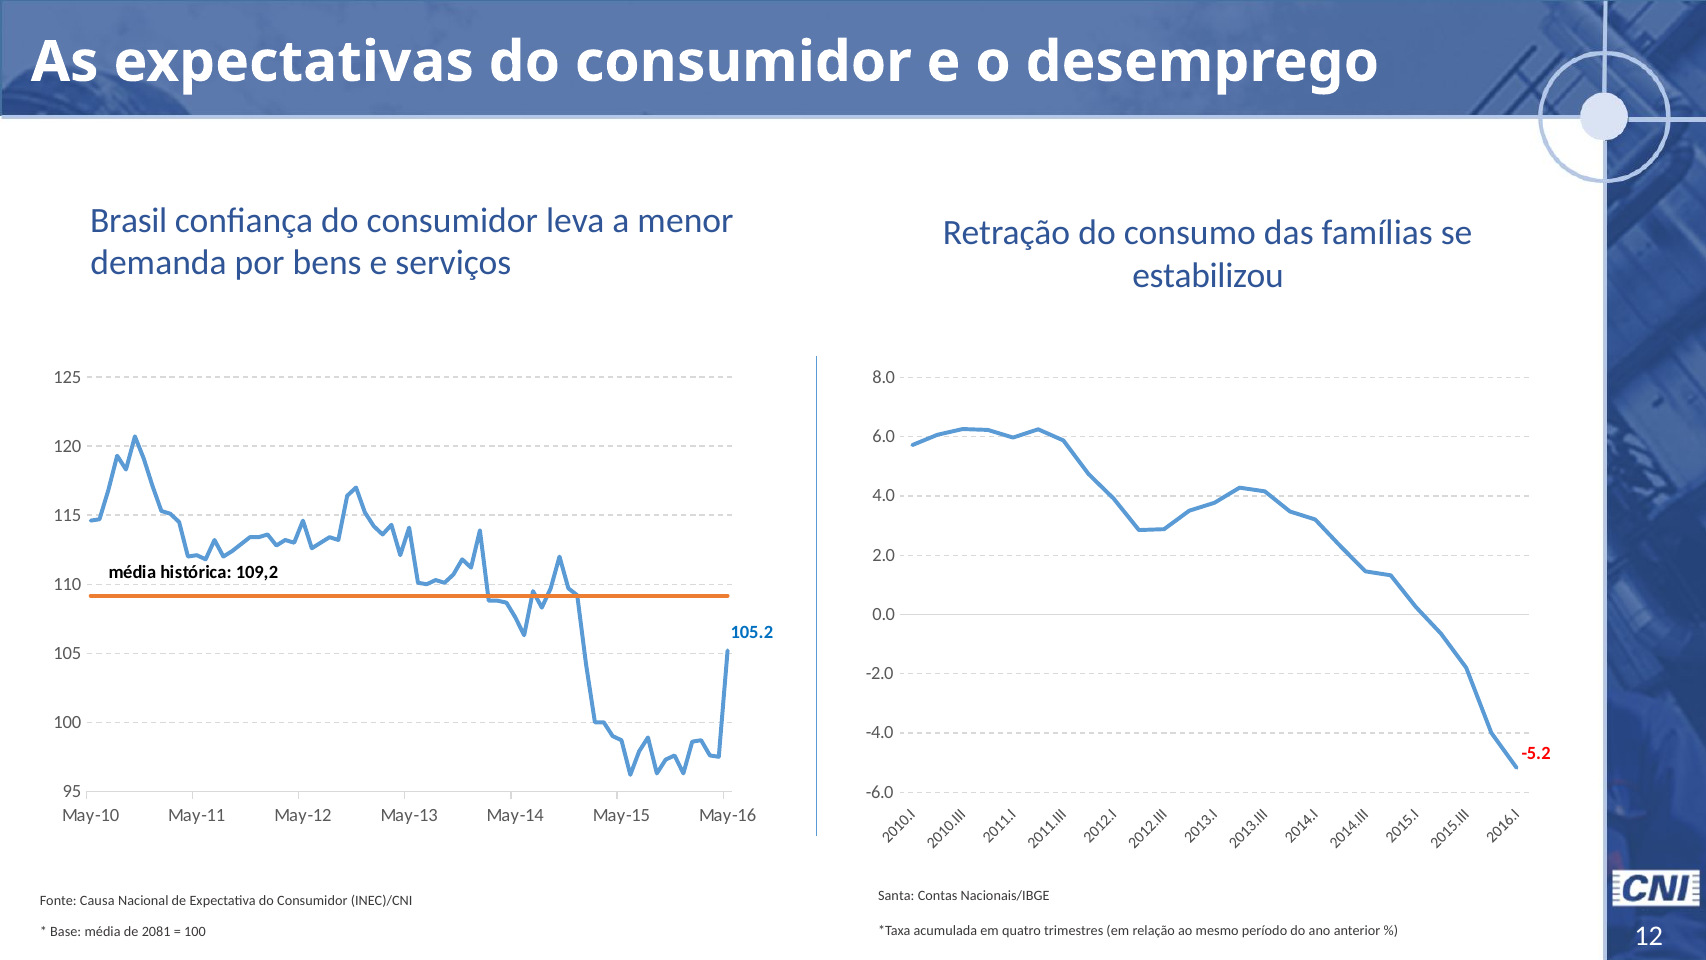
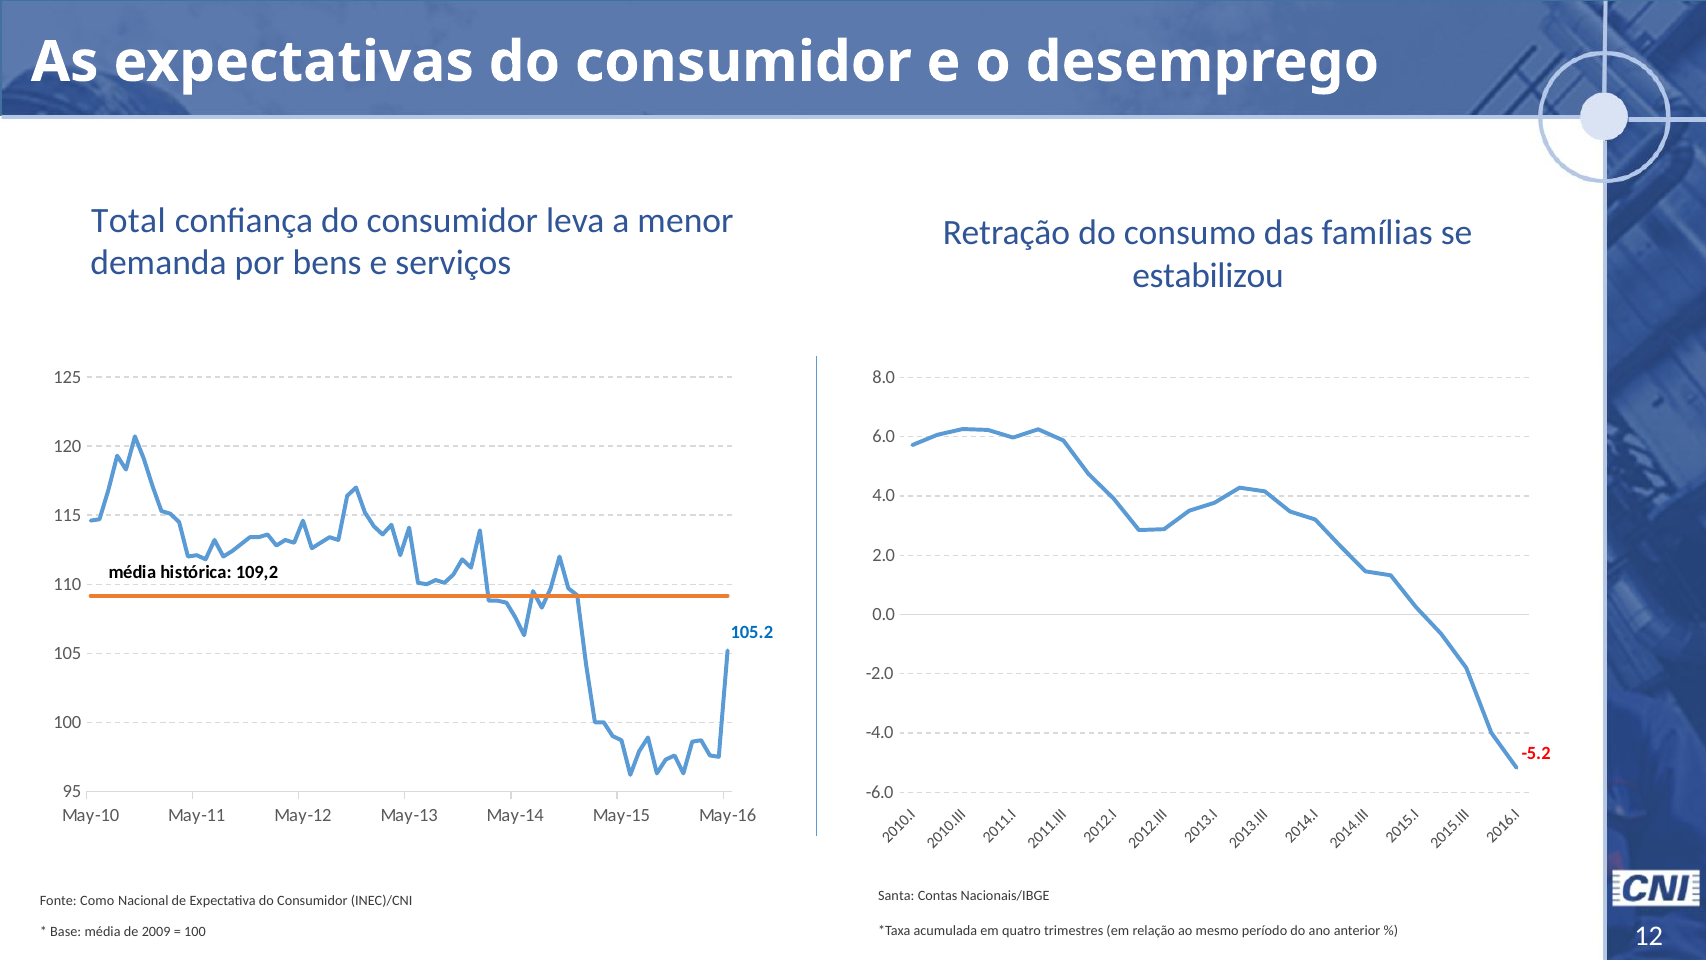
Brasil: Brasil -> Total (128, 220)
Causa: Causa -> Como (97, 900)
2081: 2081 -> 2009 (156, 932)
